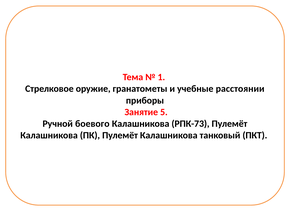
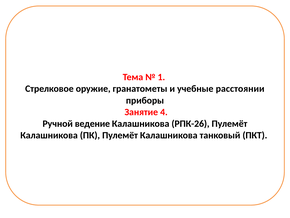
5: 5 -> 4 (164, 112)
боевого: боевого -> ведение (92, 123)
РПК-73: РПК-73 -> РПК-26 (191, 123)
